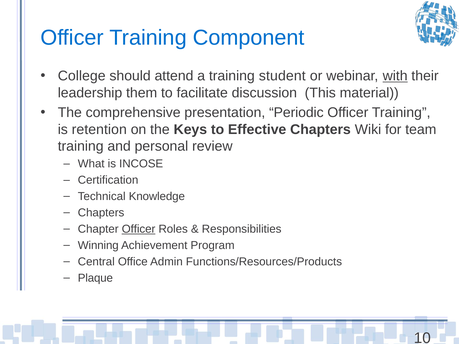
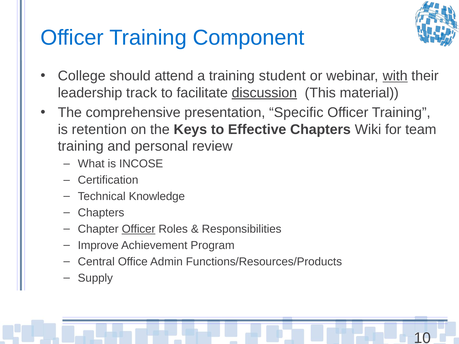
them: them -> track (142, 93)
discussion underline: none -> present (264, 93)
Periodic: Periodic -> Specific (296, 113)
Winning: Winning -> Improve (98, 246)
Plaque: Plaque -> Supply (95, 278)
